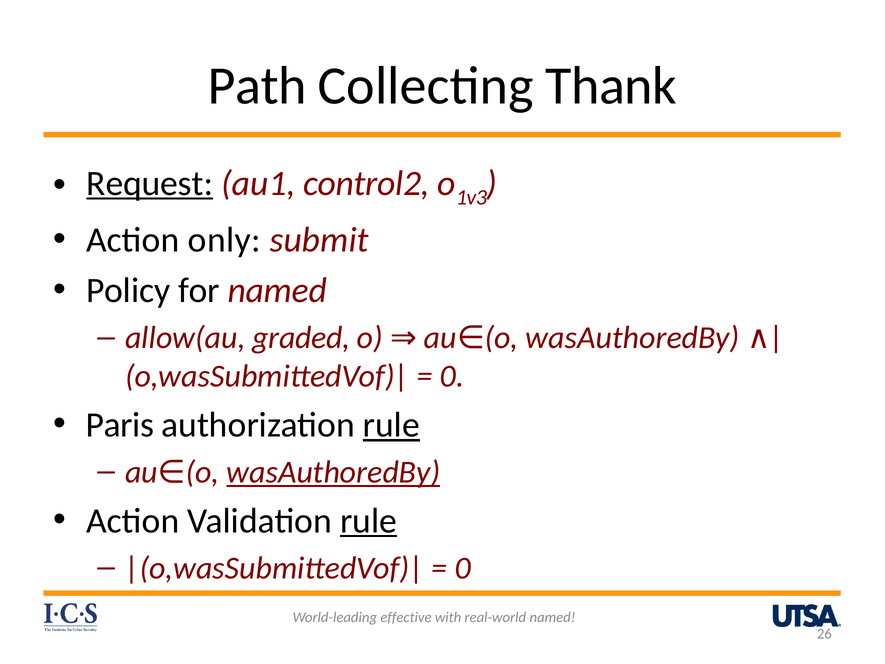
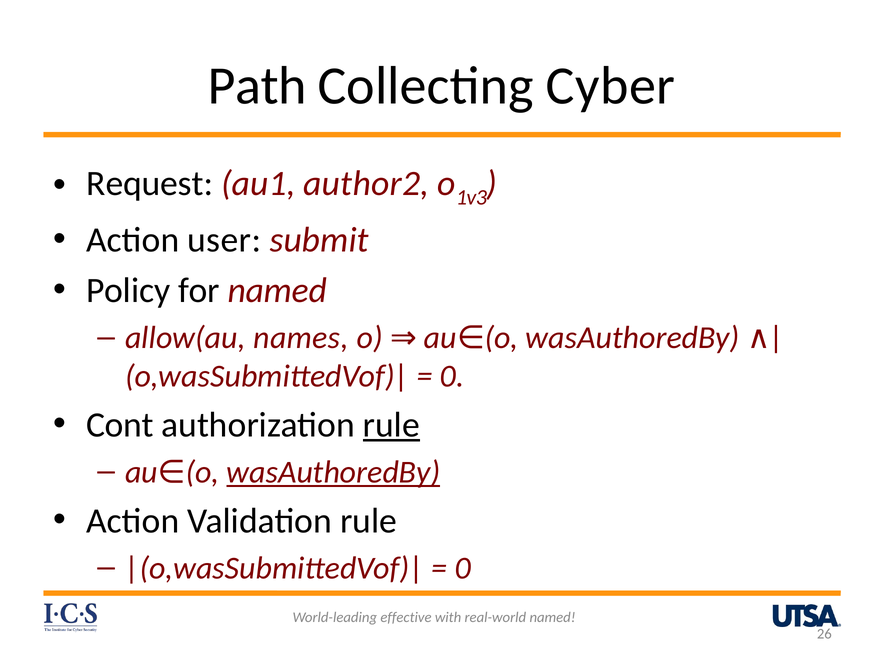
Thank: Thank -> Cyber (611, 86)
Request underline: present -> none (150, 183)
control2: control2 -> author2 (366, 183)
only: only -> user (224, 240)
graded: graded -> names (301, 338)
Paris: Paris -> Cont (120, 425)
rule underline: present -> none (369, 521)
